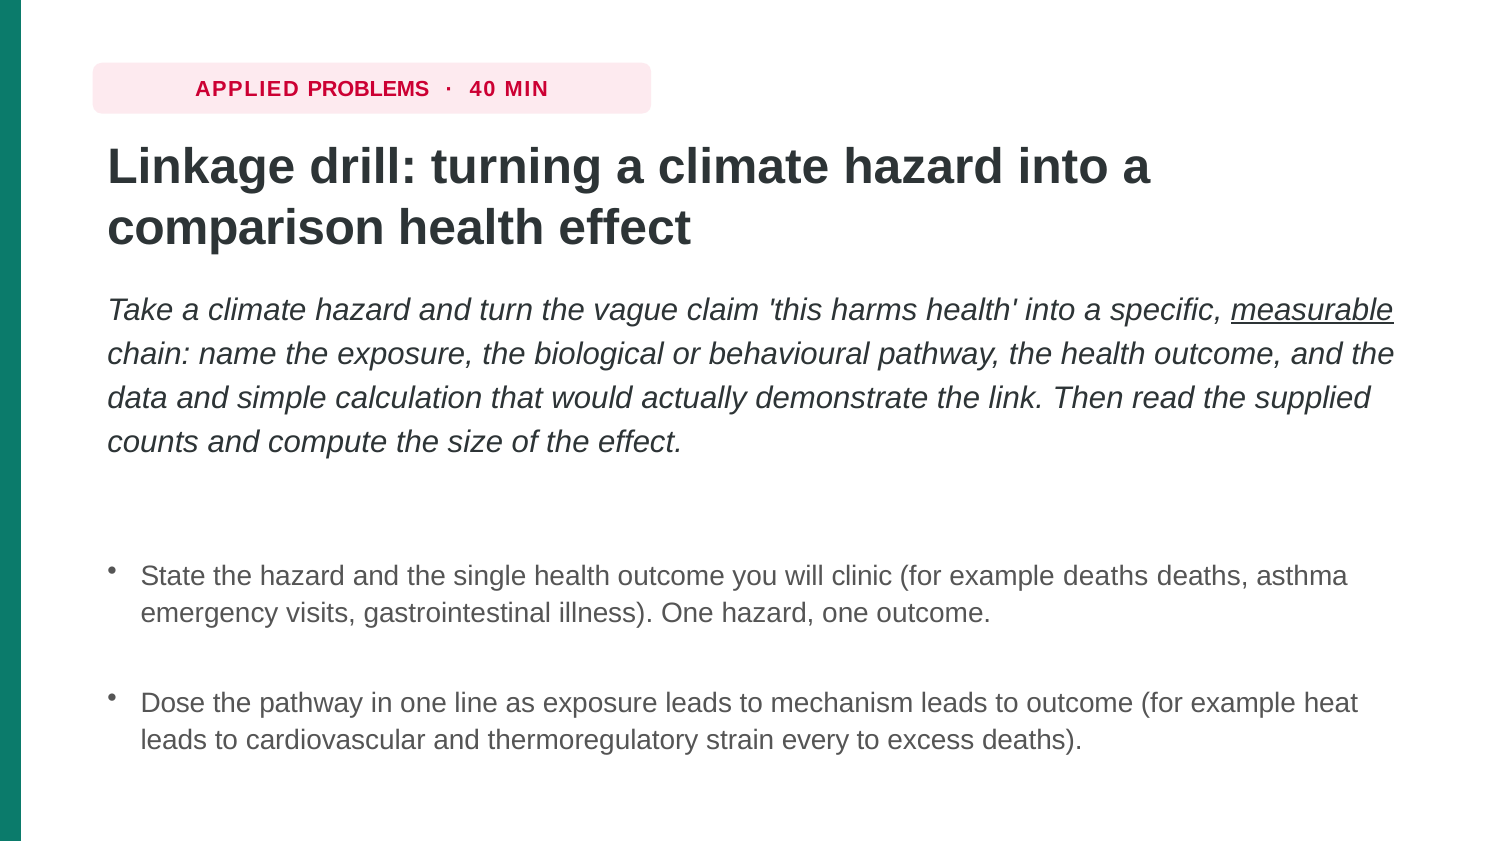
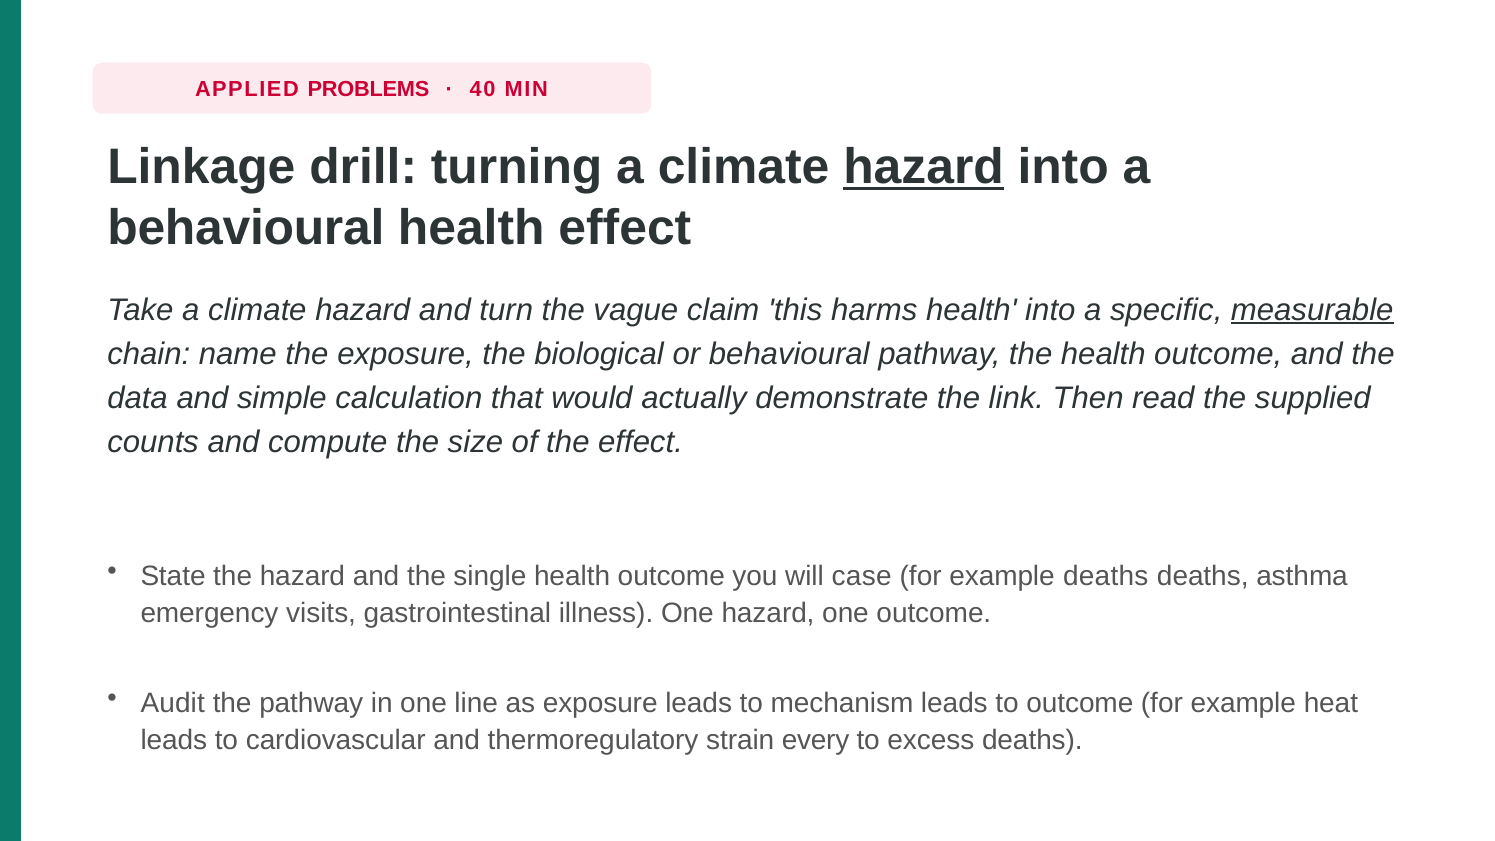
hazard underline: none -> present (924, 168)
comparison: comparison -> behavioural (246, 229)
clinic: clinic -> case (862, 576)
Dose: Dose -> Audit (173, 703)
